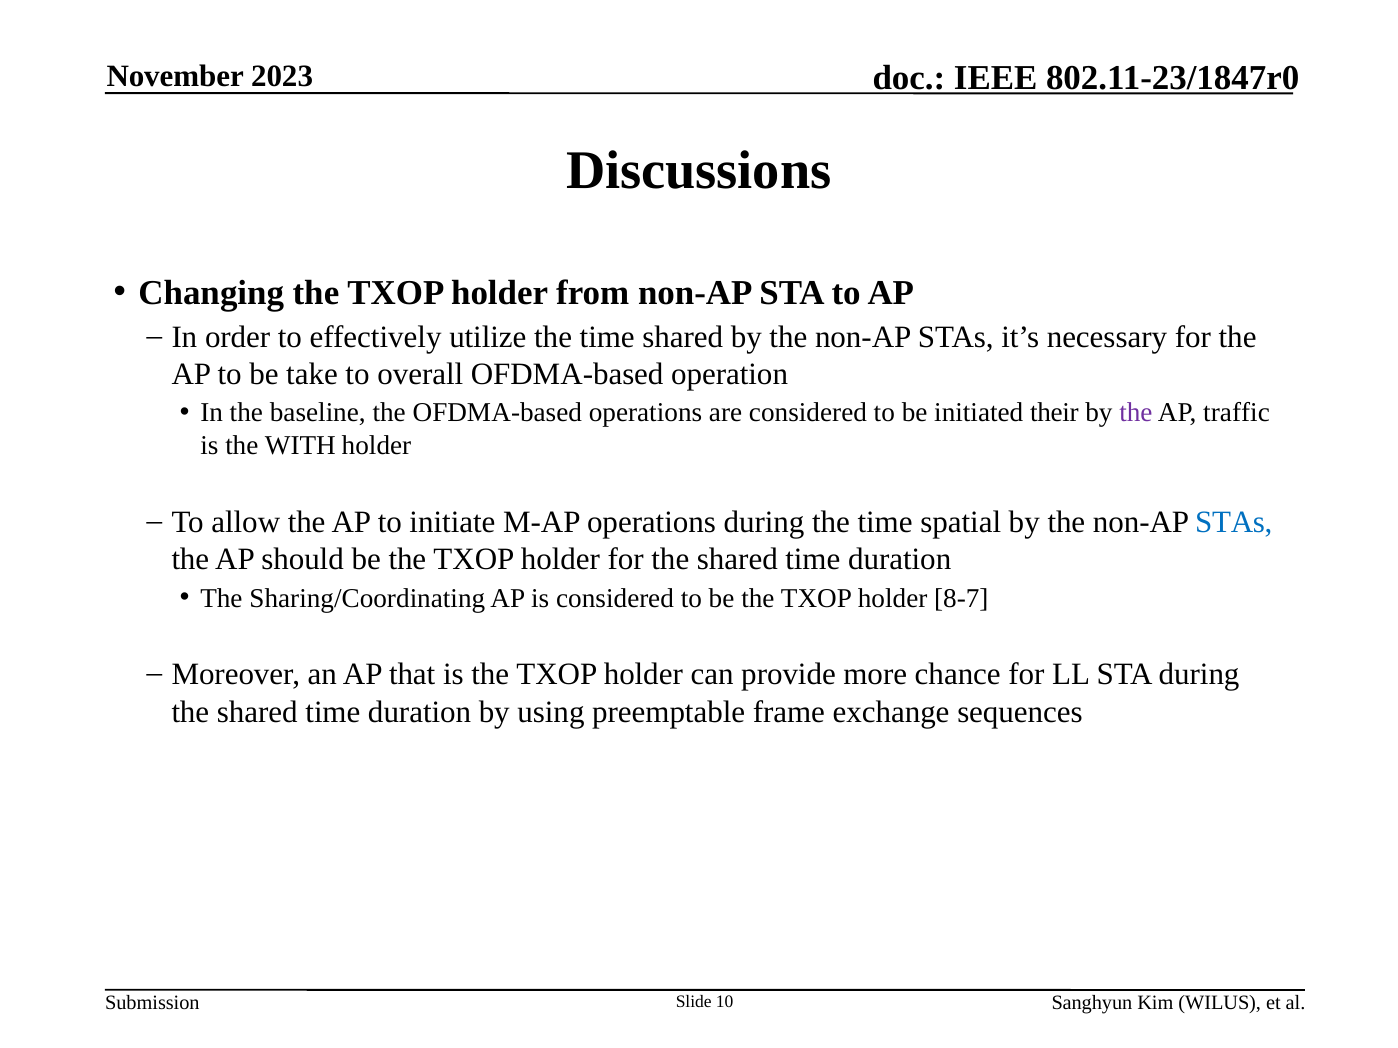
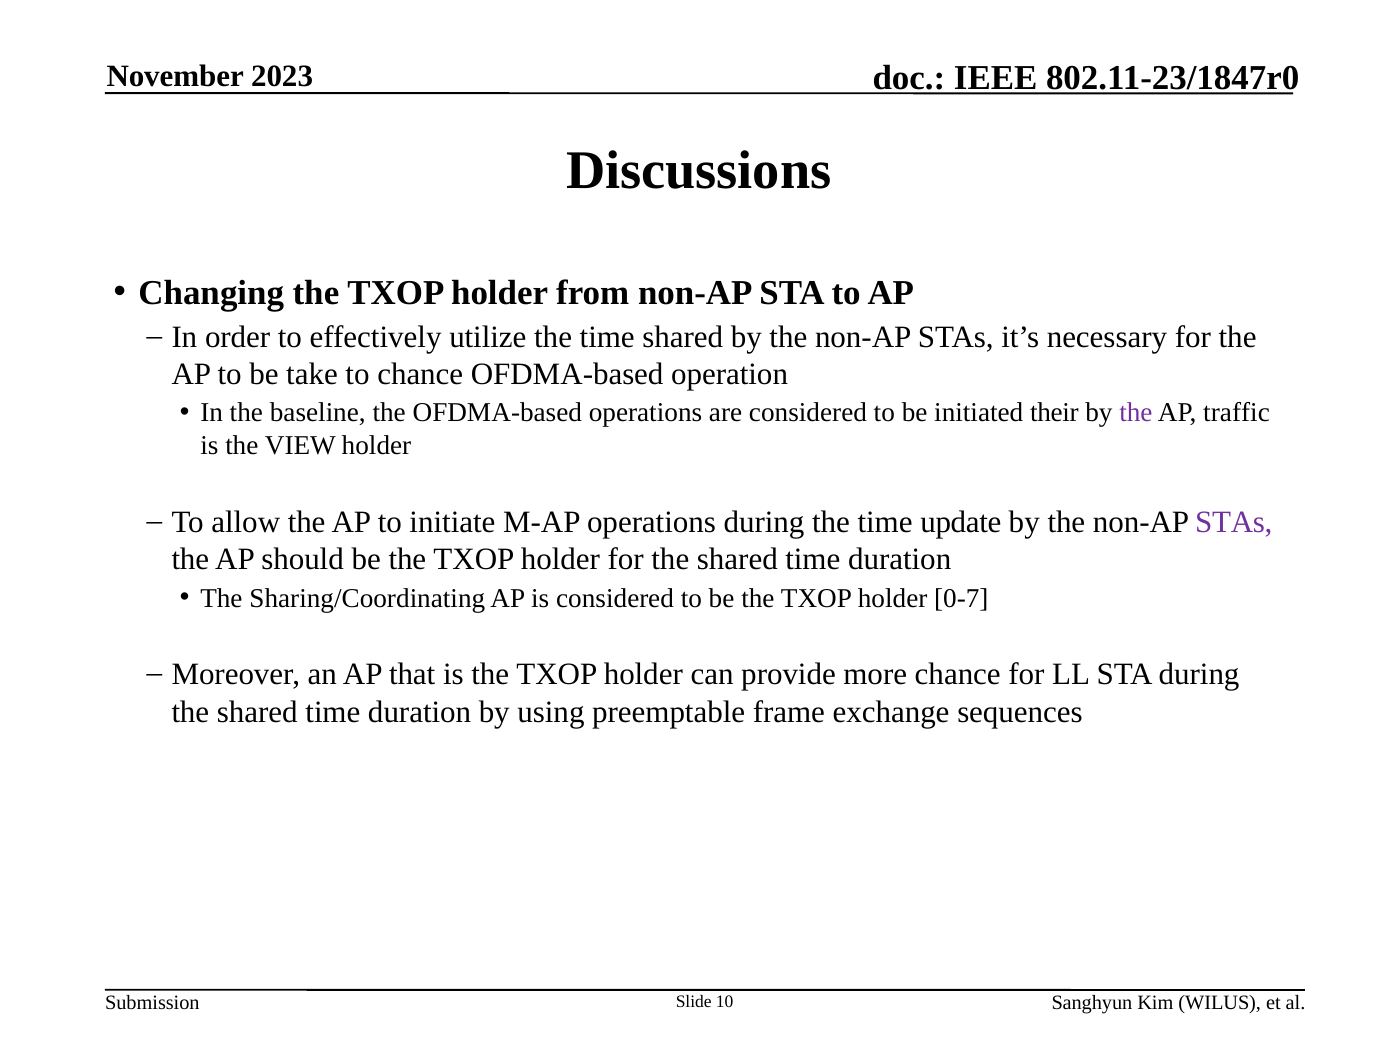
to overall: overall -> chance (420, 374)
WITH: WITH -> VIEW (300, 446)
spatial: spatial -> update (961, 522)
STAs colour: blue -> purple (1234, 522)
8-7: 8-7 -> 0-7 (961, 598)
